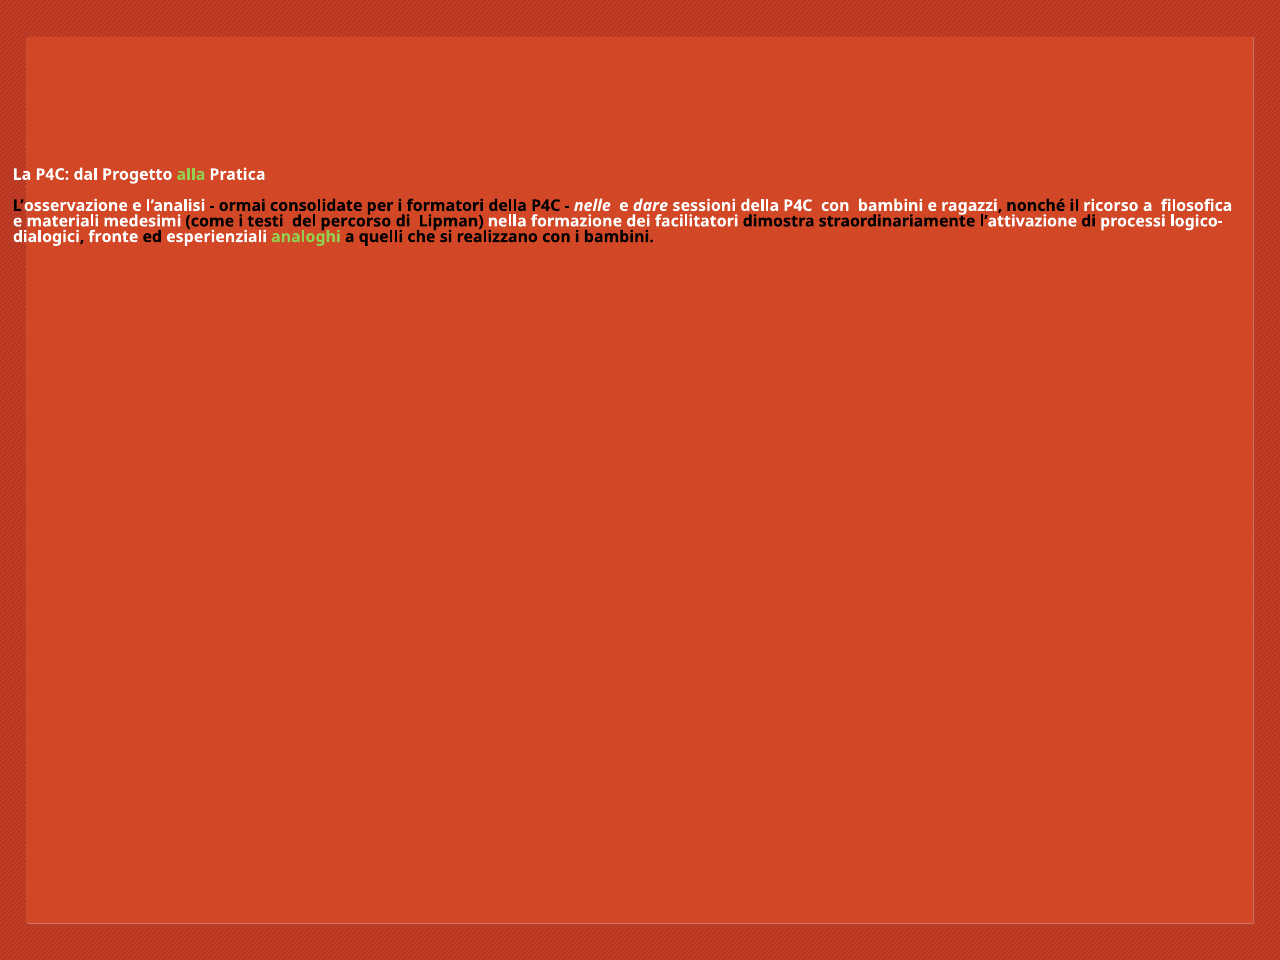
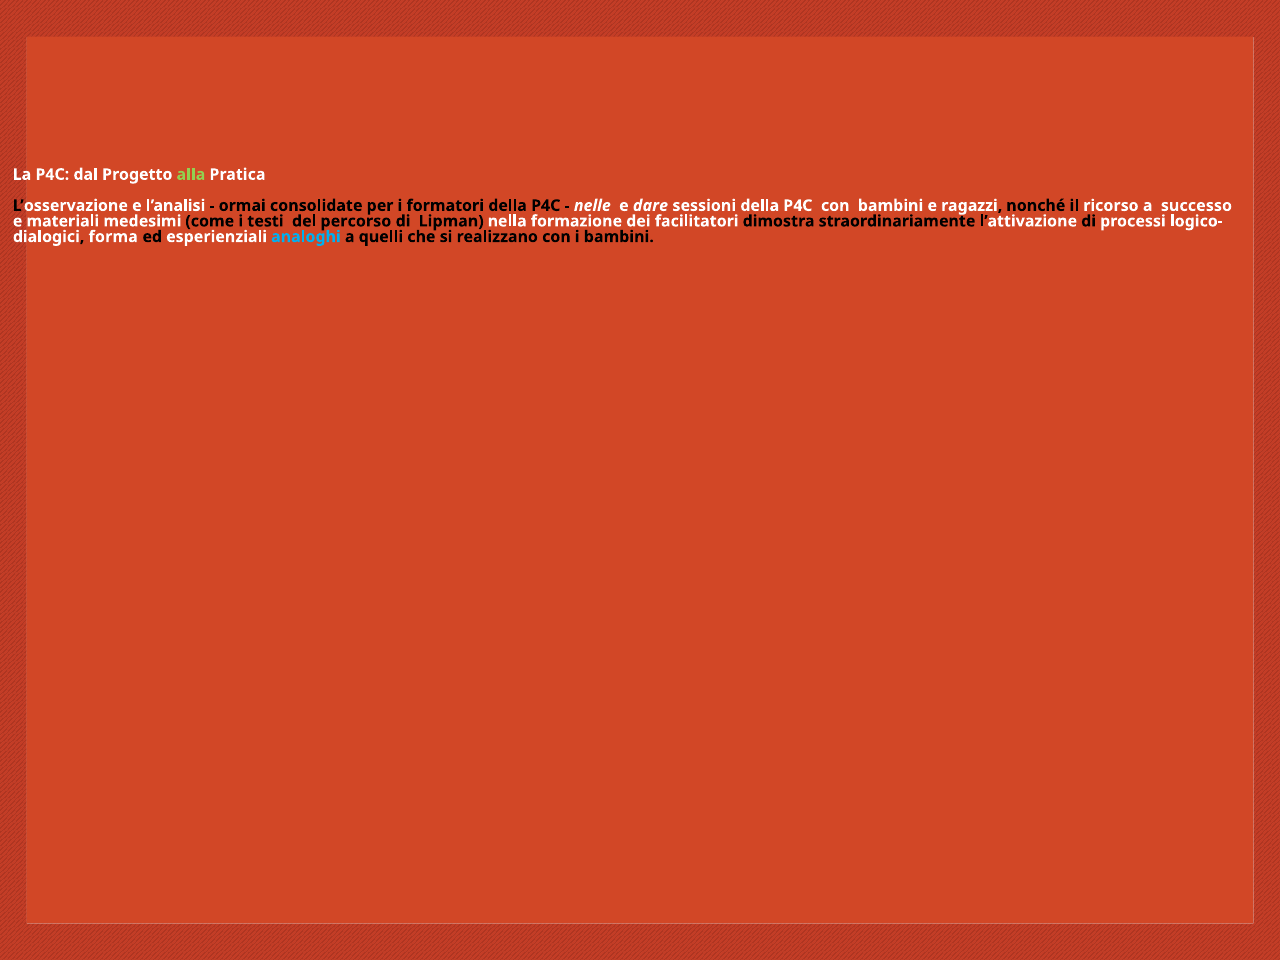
filosofica: filosofica -> successo (1196, 206)
fronte: fronte -> forma (113, 237)
analoghi colour: light green -> light blue (306, 237)
